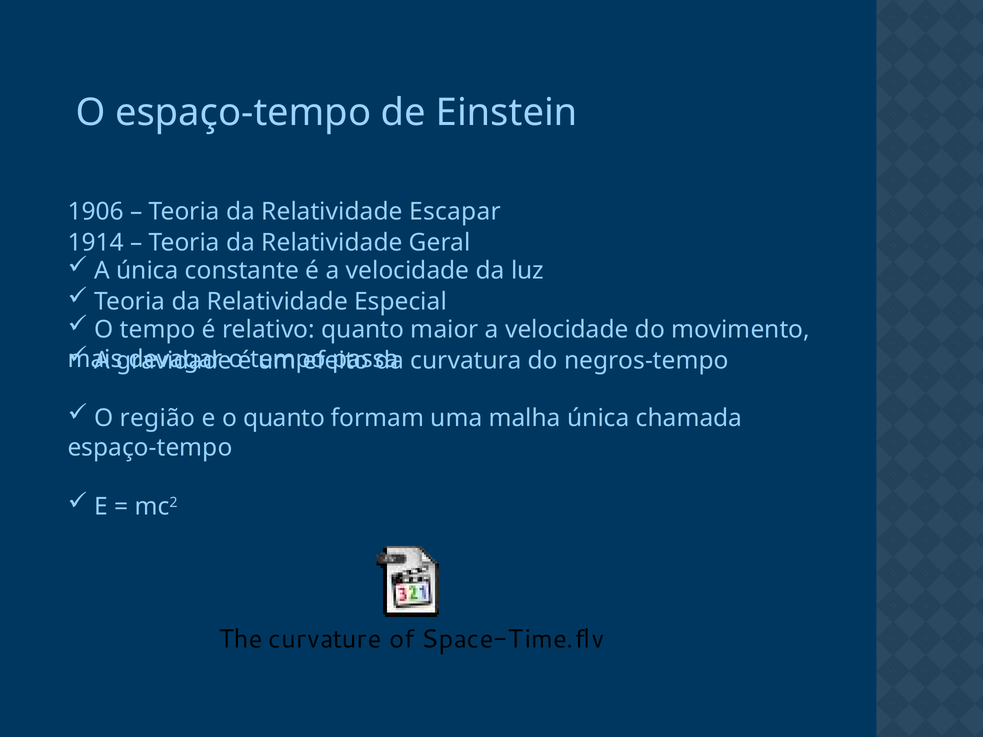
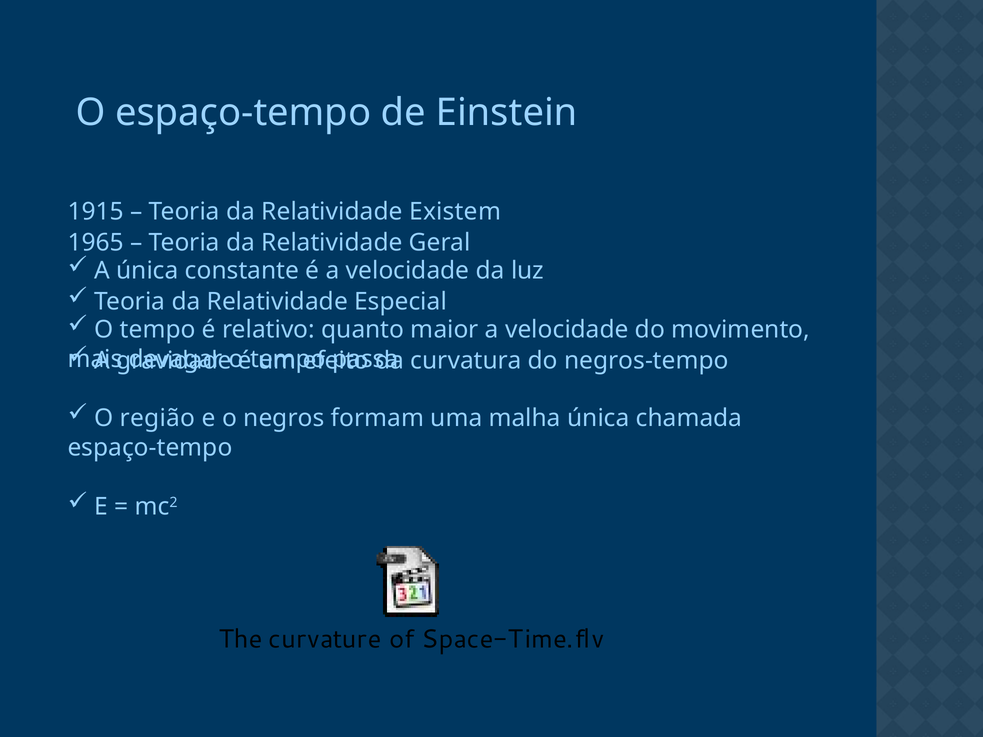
1906: 1906 -> 1915 (96, 212)
Escapar: Escapar -> Existem (455, 212)
1914: 1914 -> 1965 (96, 243)
o quanto: quanto -> negros (284, 418)
